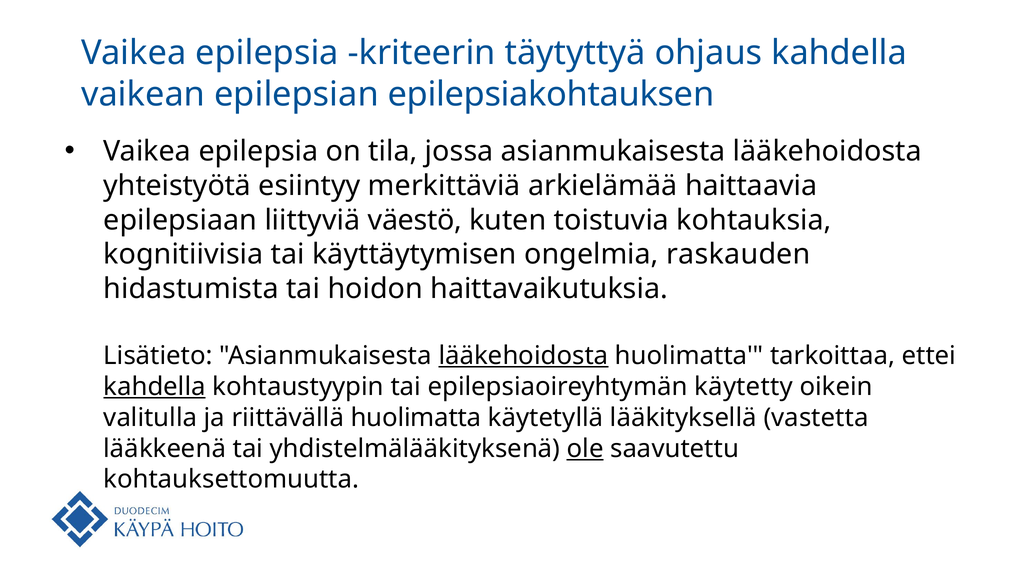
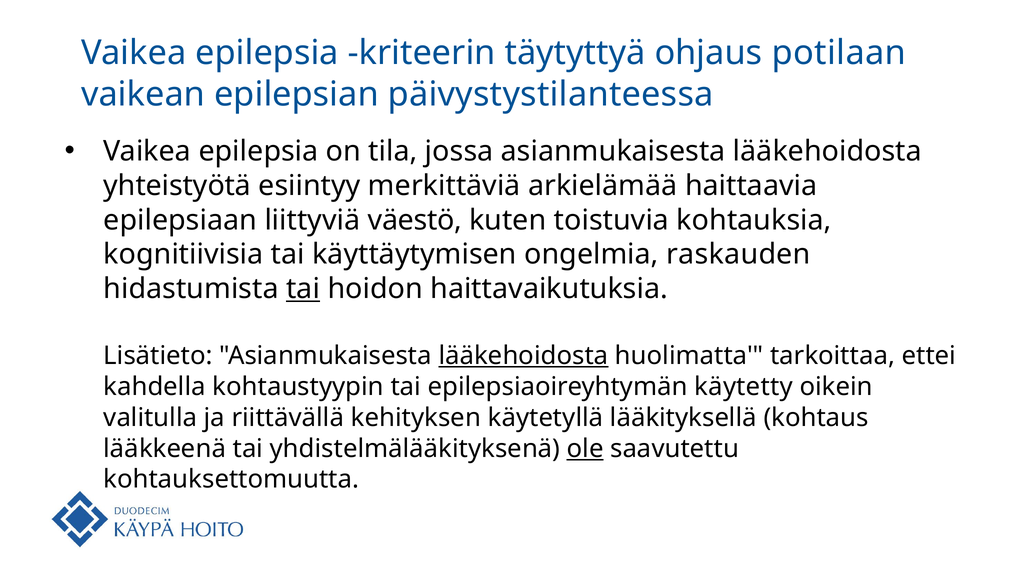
ohjaus kahdella: kahdella -> potilaan (839, 53)
epilepsiakohtauksen: epilepsiakohtauksen -> päivystystilanteessa (551, 94)
tai underline: none -> present (303, 289)
kahdella underline: present -> none (155, 387)
riittävällä huolimatta: huolimatta -> kehityksen (416, 418)
vastetta: vastetta -> kohtaus (816, 418)
